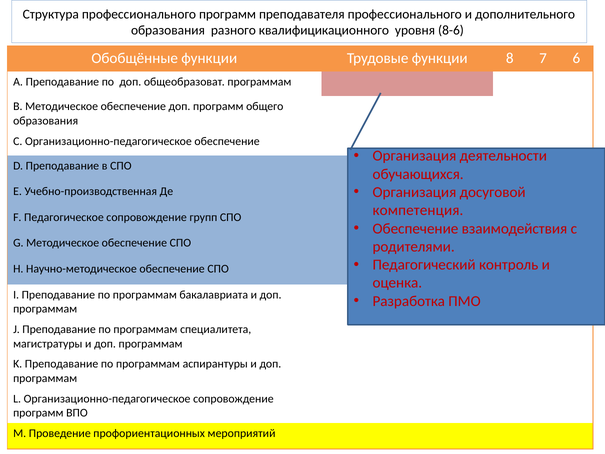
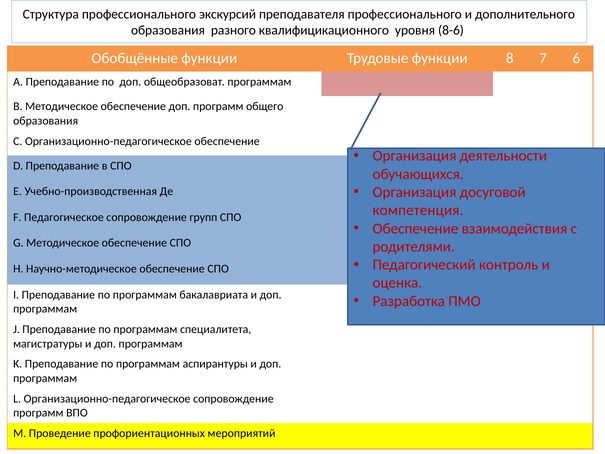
профессионального программ: программ -> экскурсий (228, 14)
